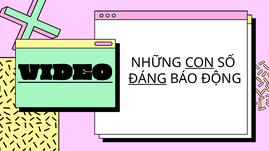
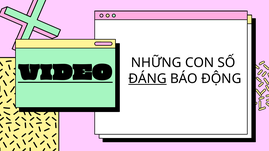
CON underline: present -> none (200, 63)
